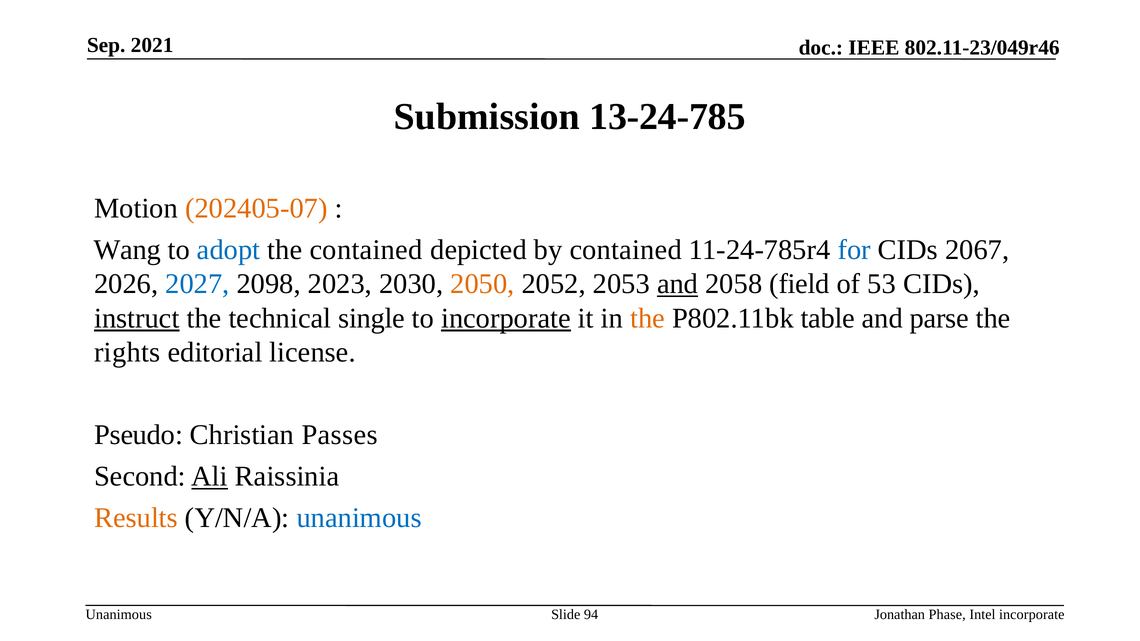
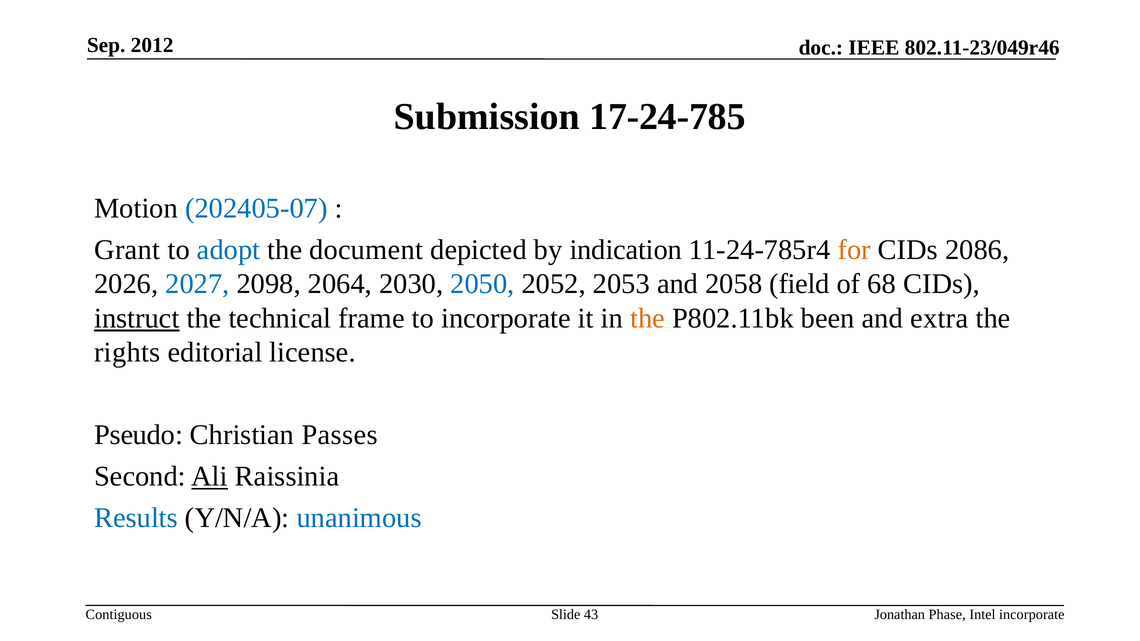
2021: 2021 -> 2012 (152, 45)
13-24-785: 13-24-785 -> 17-24-785 (667, 117)
202405-07 colour: orange -> blue (256, 209)
Wang: Wang -> Grant (127, 250)
the contained: contained -> document (366, 250)
by contained: contained -> indication (626, 250)
for colour: blue -> orange (854, 250)
2067: 2067 -> 2086 (977, 250)
2023: 2023 -> 2064 (340, 284)
2050 colour: orange -> blue (482, 284)
and underline: present -> none (678, 284)
53: 53 -> 68 (882, 284)
single: single -> frame (372, 318)
incorporate underline: present -> none (506, 318)
table: table -> been (828, 318)
parse: parse -> extra (939, 318)
Results colour: orange -> blue (136, 518)
Unanimous: Unanimous -> Contiguous (119, 615)
94: 94 -> 43 (591, 615)
